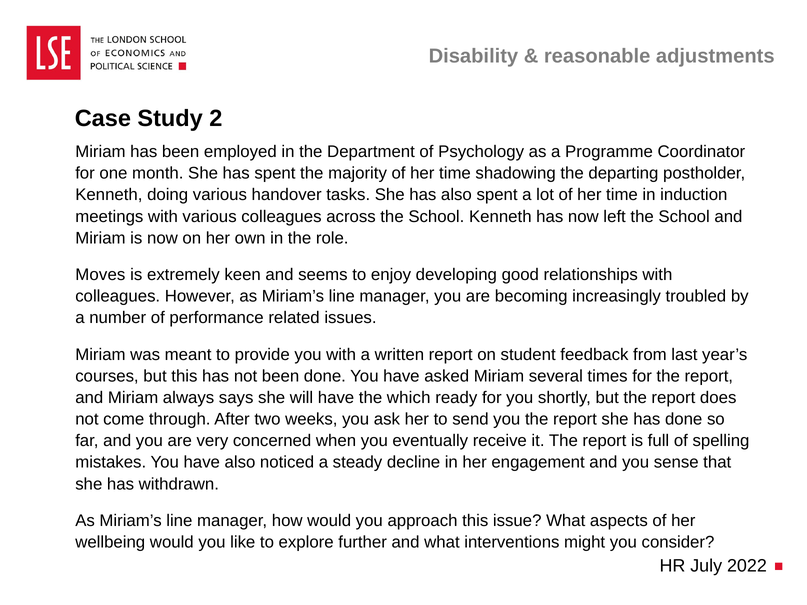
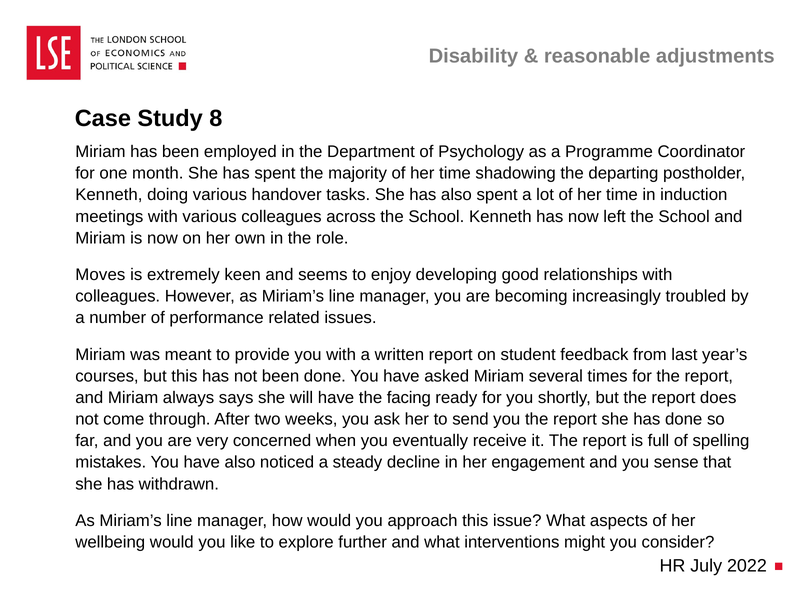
2: 2 -> 8 (216, 118)
which: which -> facing (409, 398)
